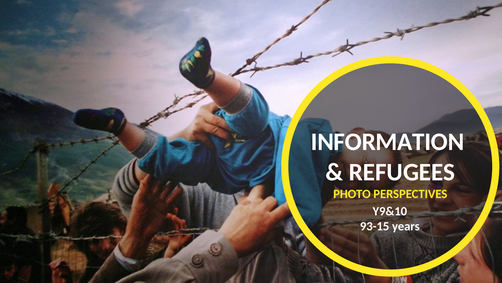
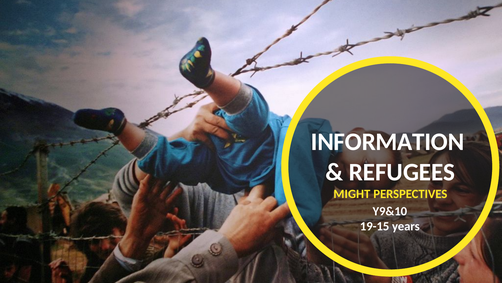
PHOTO: PHOTO -> MIGHT (352, 194)
93-15: 93-15 -> 19-15 (375, 226)
